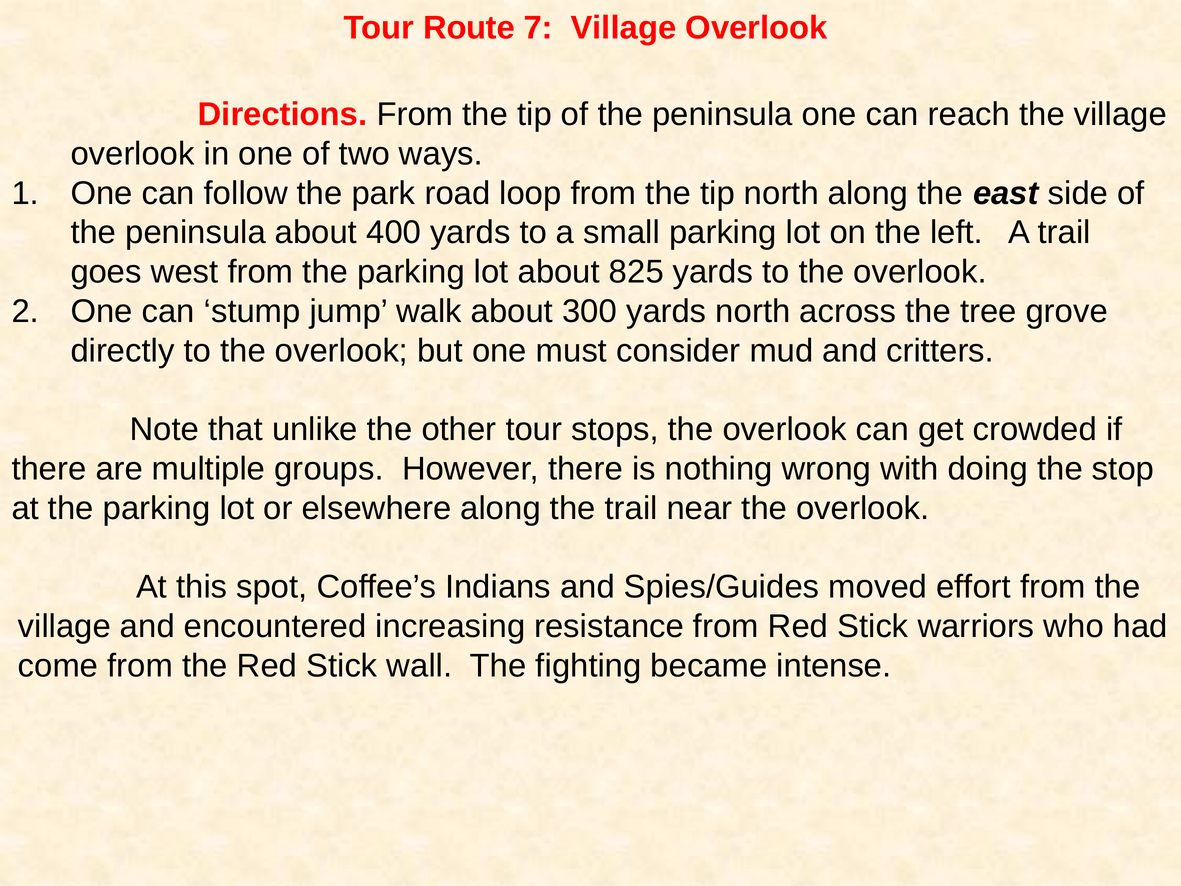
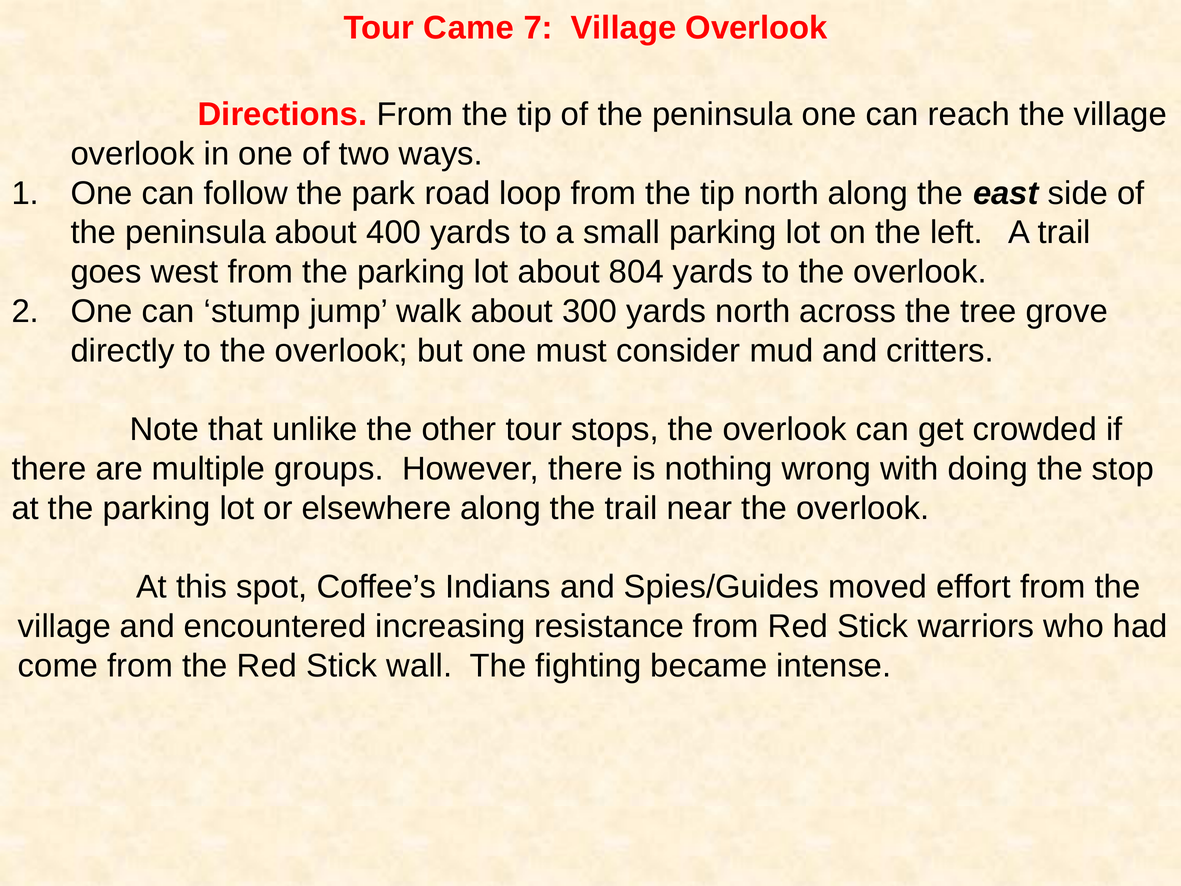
Route: Route -> Came (469, 28)
825: 825 -> 804 (636, 272)
